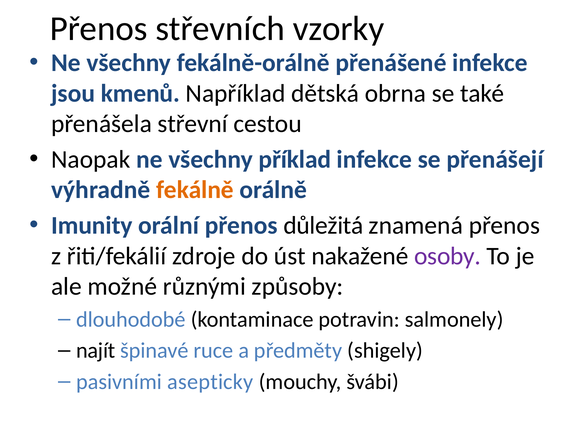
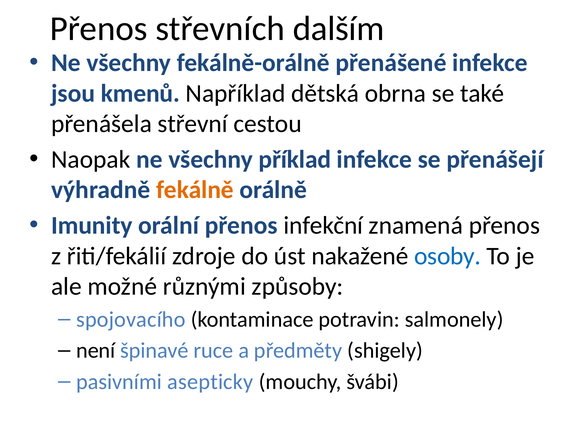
vzorky: vzorky -> dalším (339, 29)
důležitá: důležitá -> infekční (323, 226)
osoby colour: purple -> blue (448, 257)
dlouhodobé: dlouhodobé -> spojovacího (131, 320)
najít: najít -> není (96, 351)
